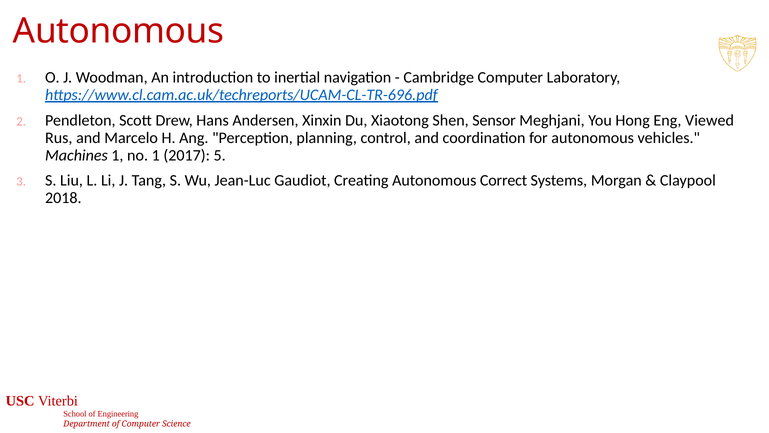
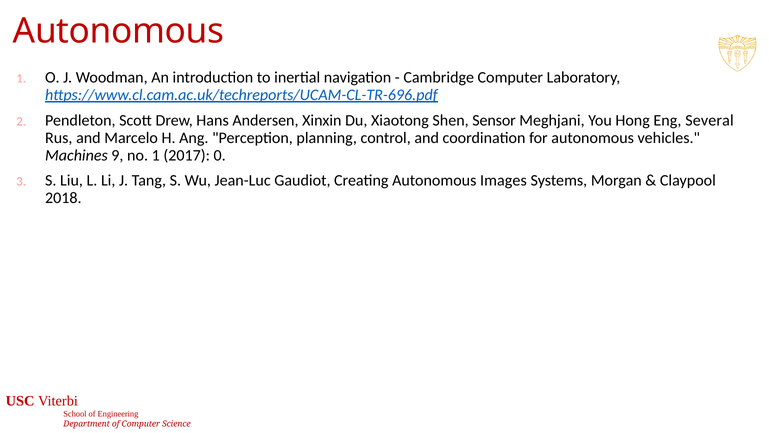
Viewed: Viewed -> Several (710, 120)
Machines 1: 1 -> 9 (117, 155)
5: 5 -> 0 (220, 155)
Correct: Correct -> Images (503, 180)
